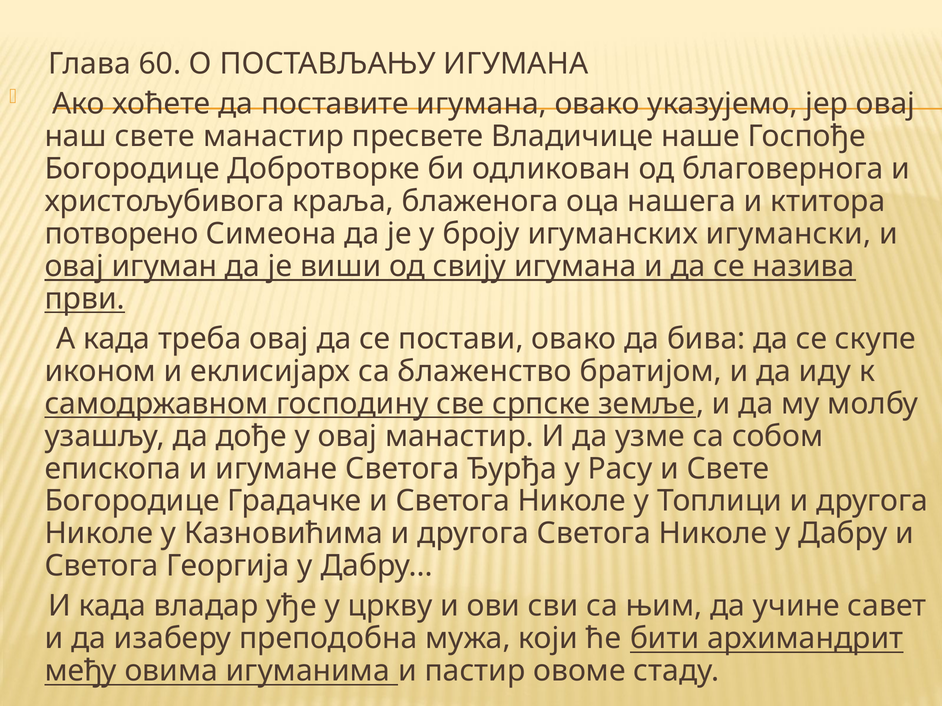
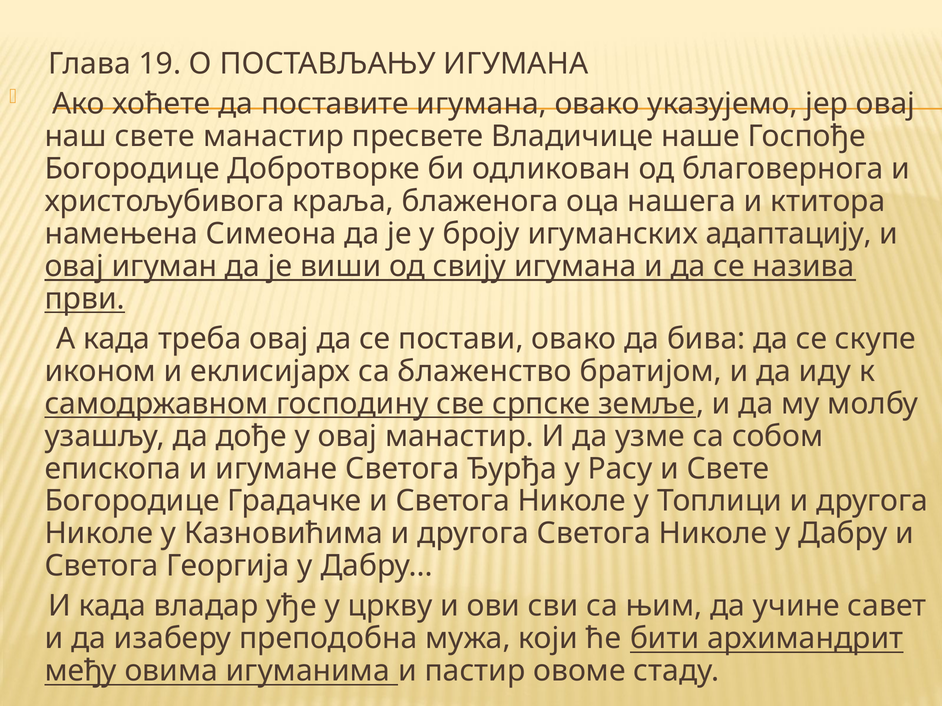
60: 60 -> 19 (160, 64)
потворено: потворено -> намењена (121, 234)
игумански: игумански -> адаптацију (789, 234)
